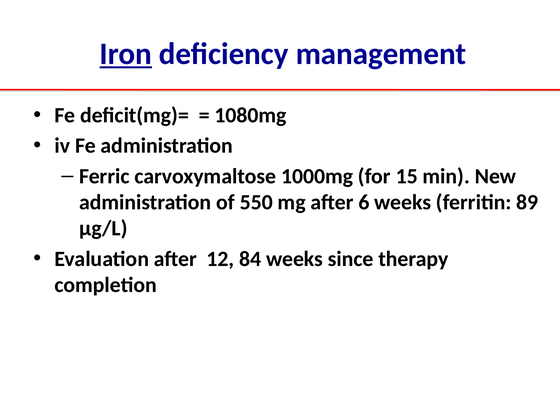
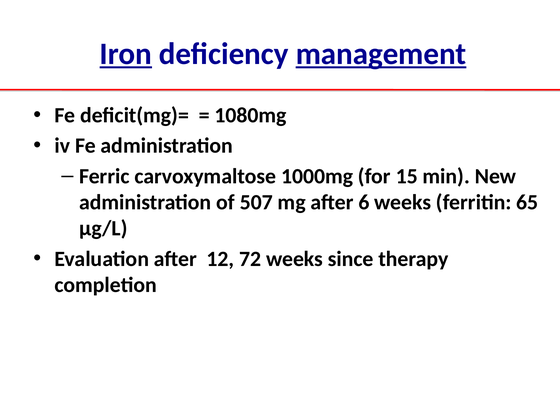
management underline: none -> present (381, 54)
550: 550 -> 507 (256, 202)
89: 89 -> 65 (527, 202)
84: 84 -> 72 (250, 259)
